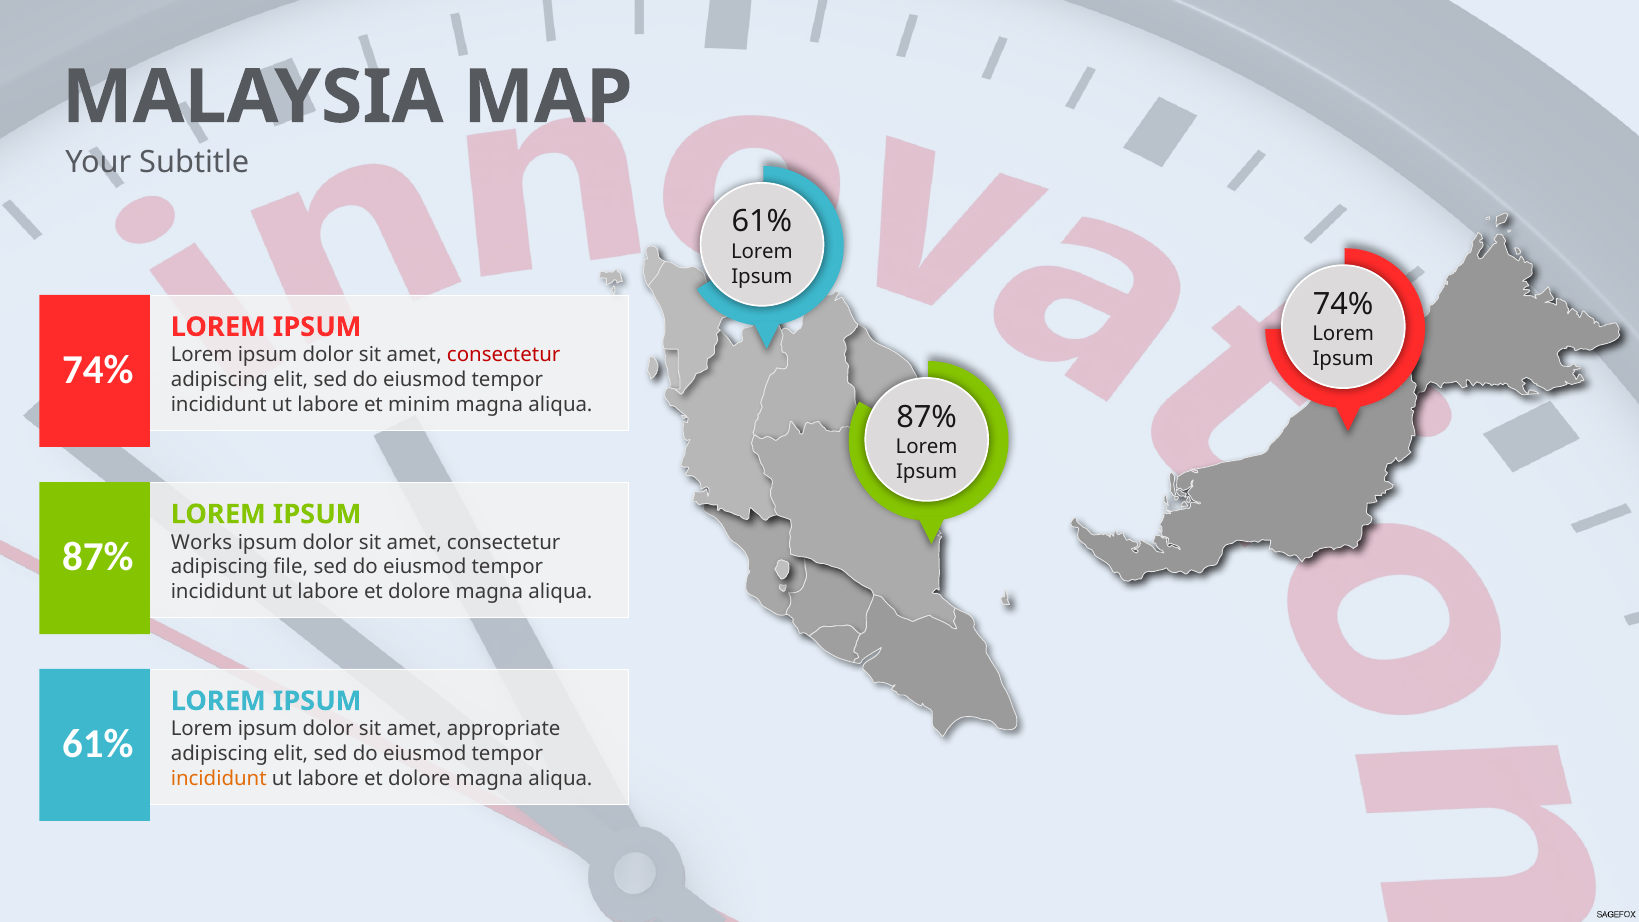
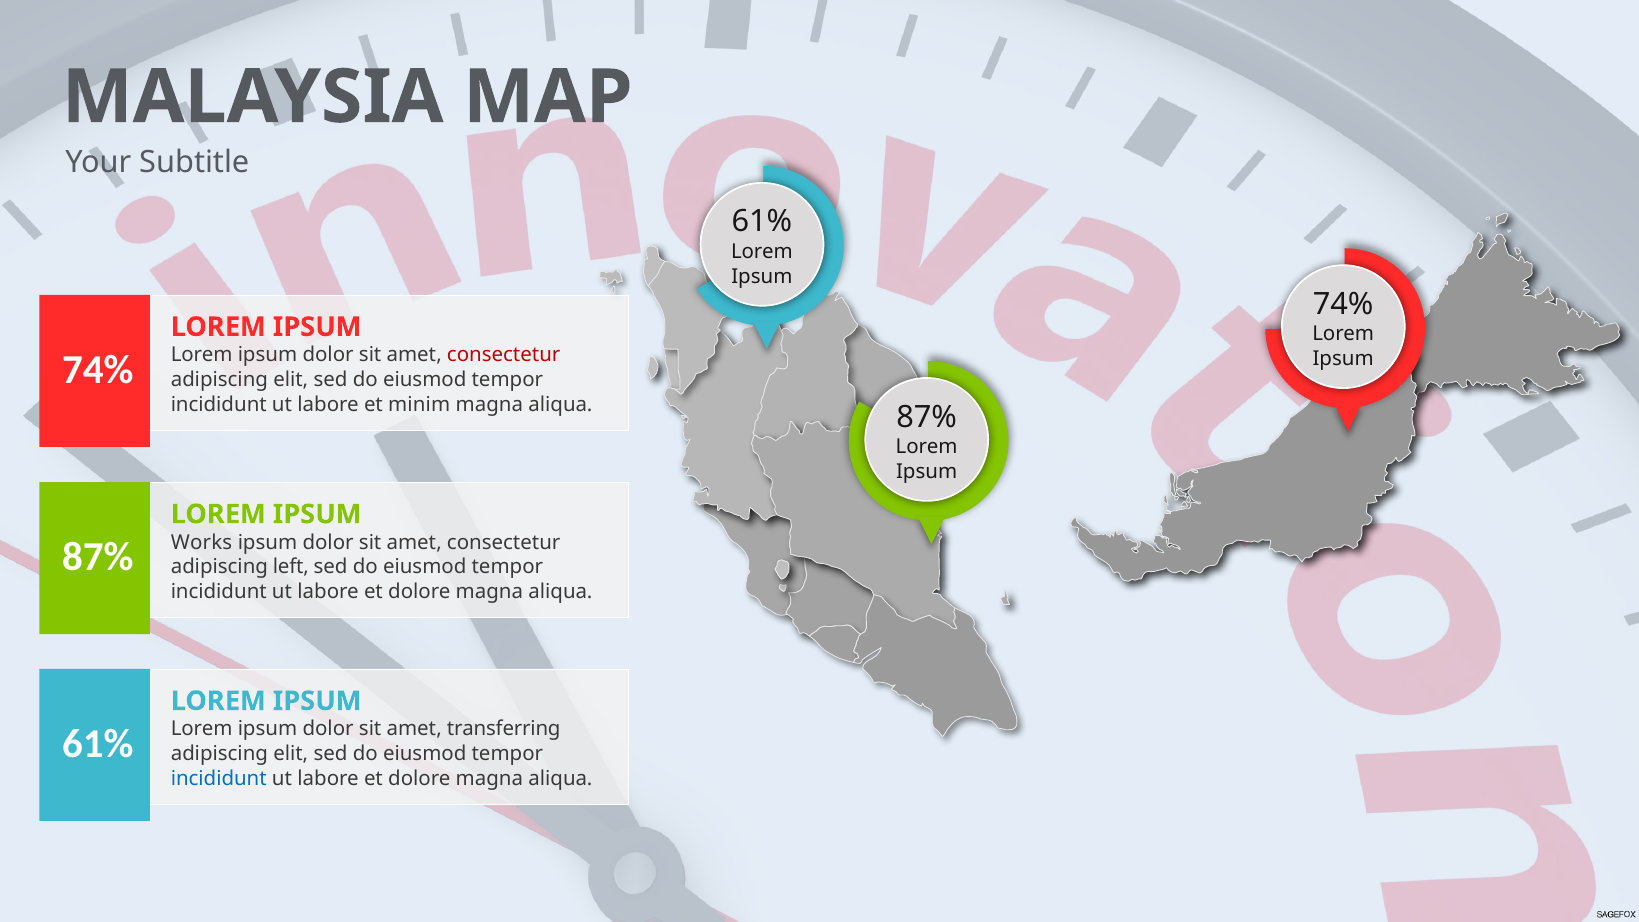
file: file -> left (291, 567)
appropriate: appropriate -> transferring (504, 729)
incididunt colour: orange -> blue (219, 778)
